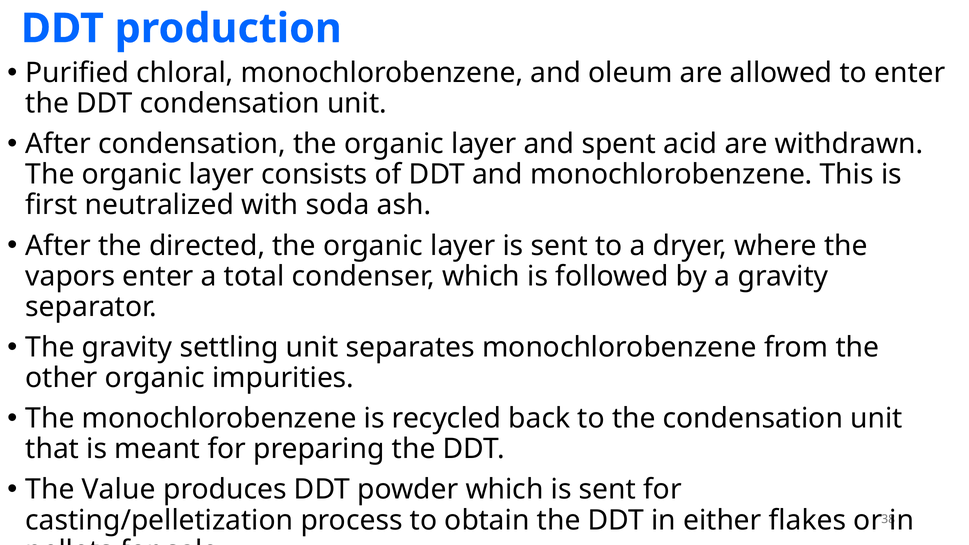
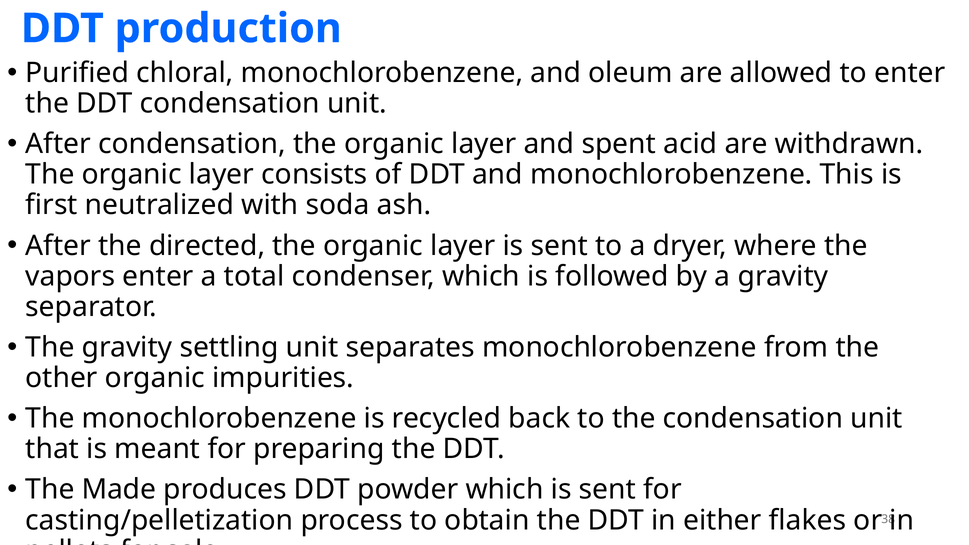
Value: Value -> Made (119, 490)
